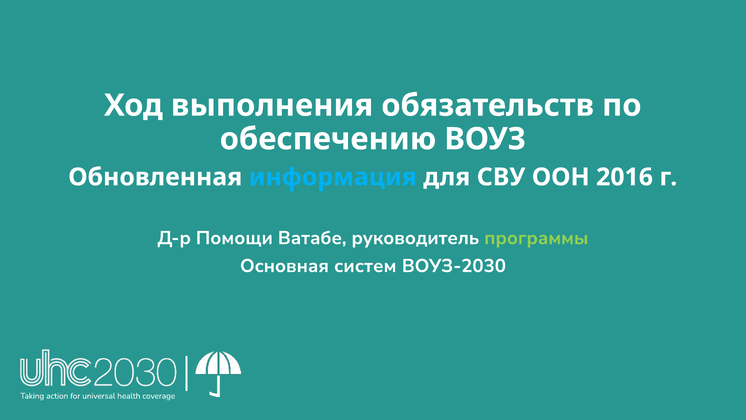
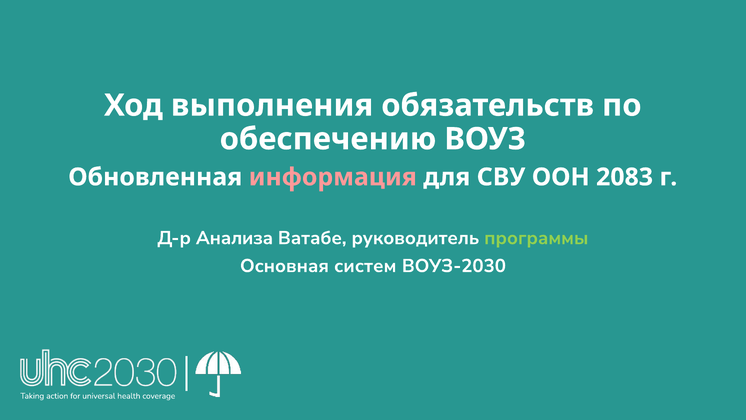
информация colour: light blue -> pink (333, 177)
2016: 2016 -> 2083 (625, 177)
Помощи: Помощи -> Анализа (234, 238)
